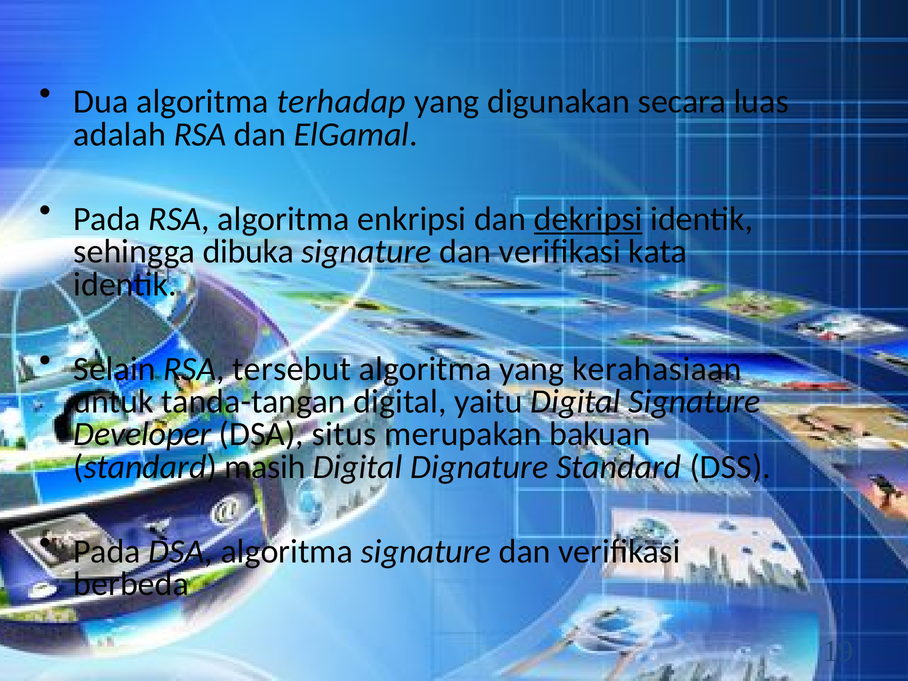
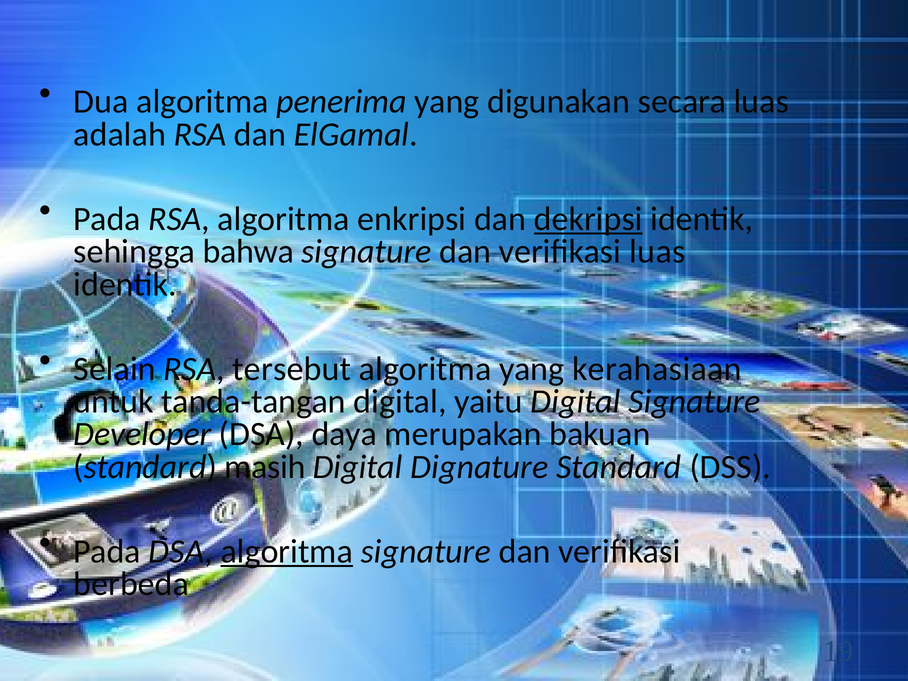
terhadap: terhadap -> penerima (342, 102)
dibuka: dibuka -> bahwa (248, 252)
verifikasi kata: kata -> luas (657, 252)
situs: situs -> daya (344, 434)
algoritma underline: none -> present (287, 551)
